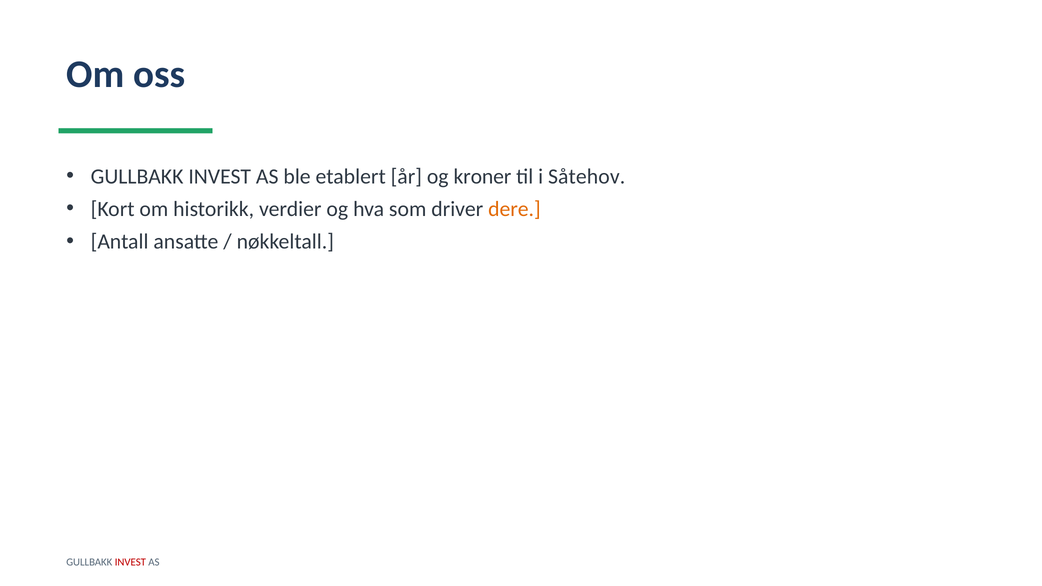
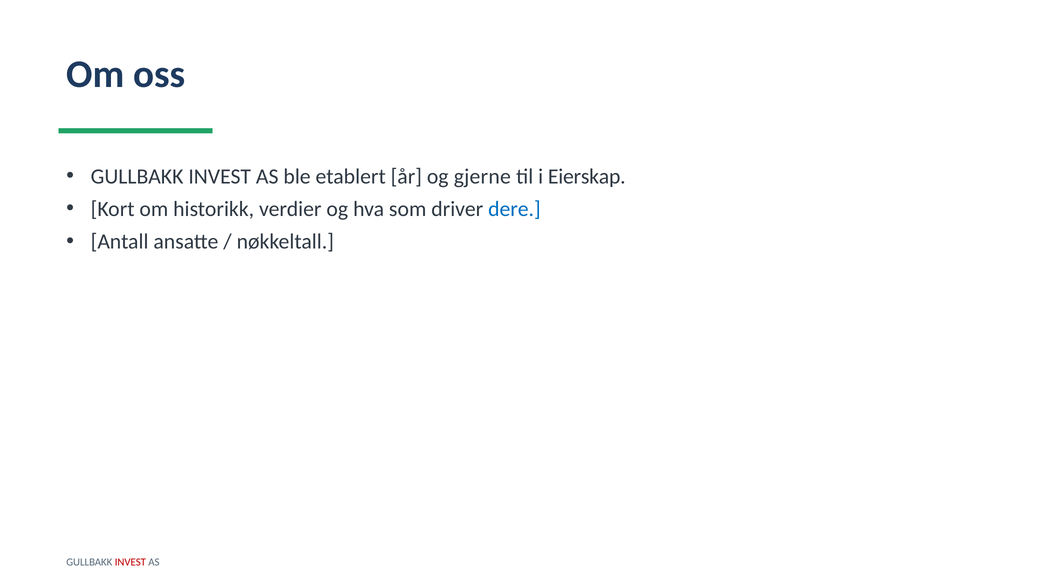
kroner: kroner -> gjerne (482, 176)
Såtehov: Såtehov -> Eierskap (587, 176)
dere colour: orange -> blue (514, 209)
